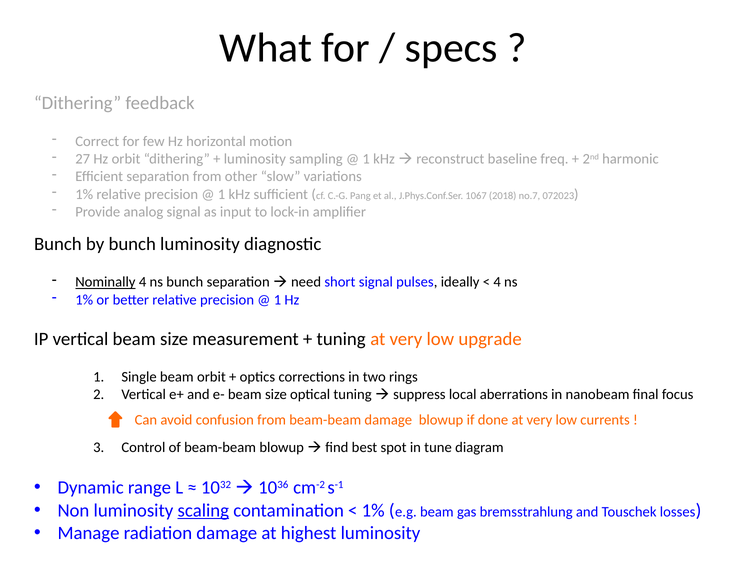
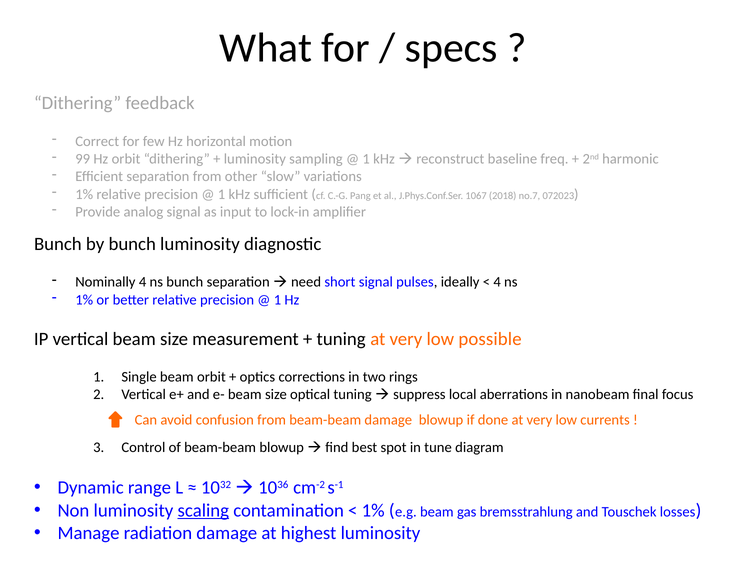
27: 27 -> 99 (83, 159)
Nominally underline: present -> none (105, 282)
upgrade: upgrade -> possible (490, 339)
